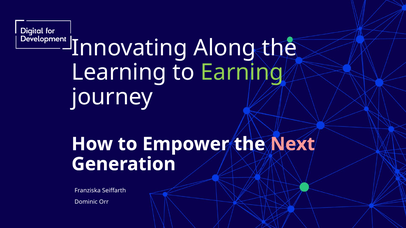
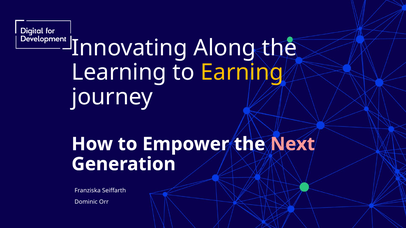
Earning colour: light green -> yellow (242, 73)
